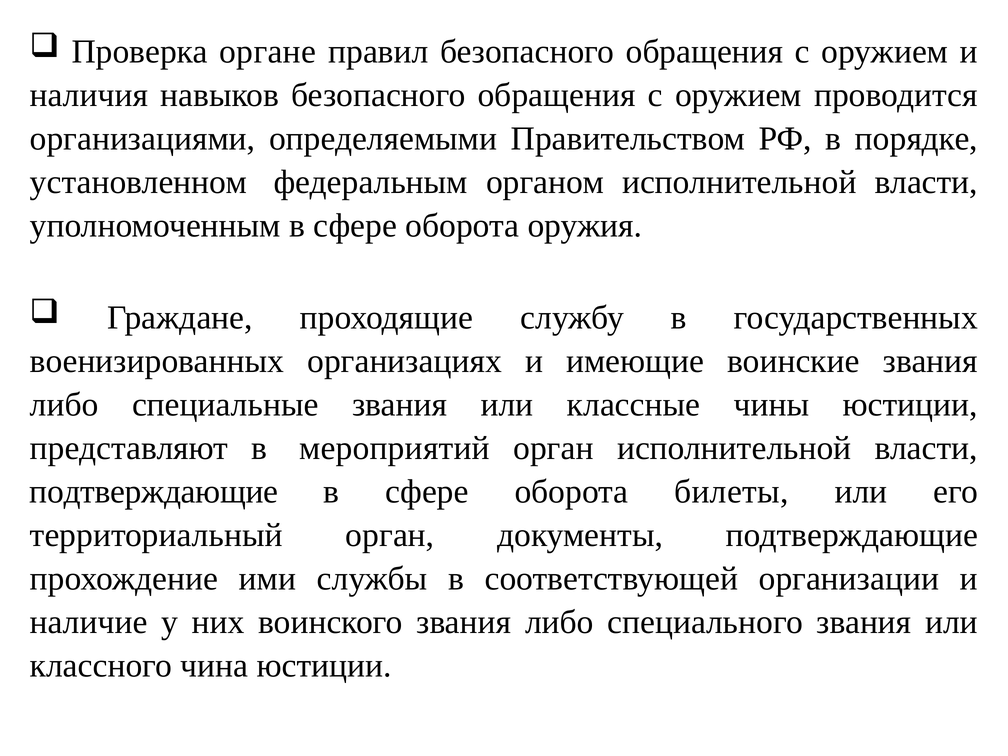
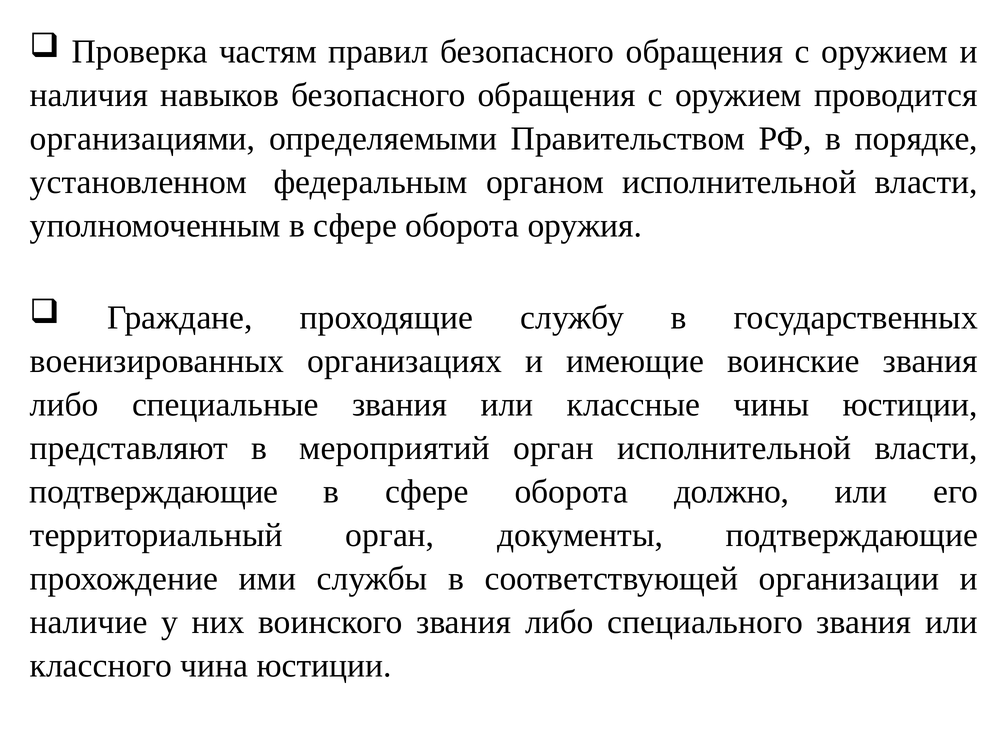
органе: органе -> частям (268, 52)
билеты: билеты -> должно (732, 492)
